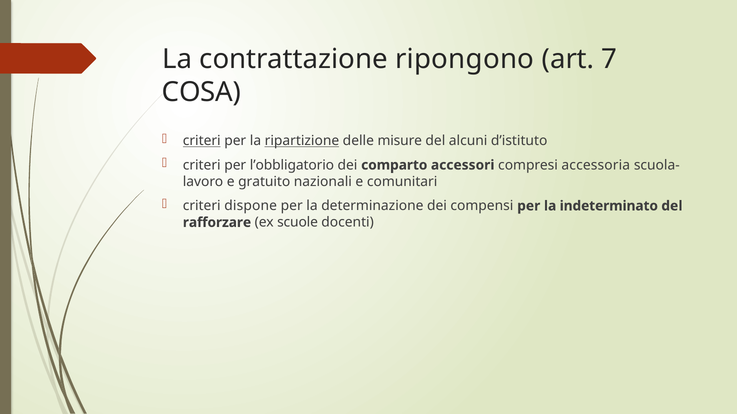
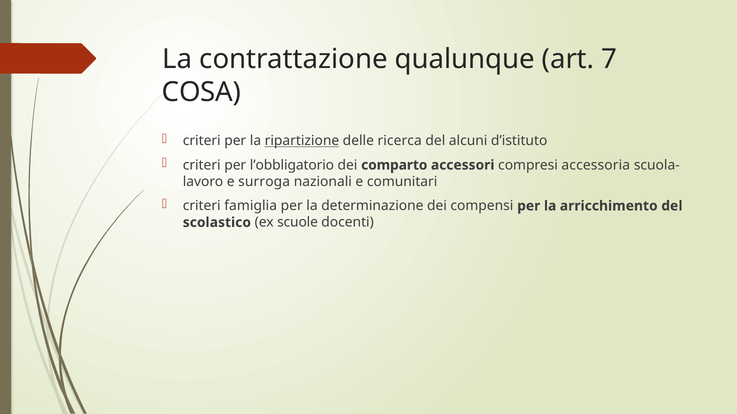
ripongono: ripongono -> qualunque (465, 59)
criteri underline: present -> none (202, 141)
misure: misure -> ricerca (400, 141)
gratuito: gratuito -> surroga (264, 182)
dispone: dispone -> famiglia (251, 206)
indeterminato: indeterminato -> arricchimento (609, 206)
rafforzare: rafforzare -> scolastico (217, 223)
